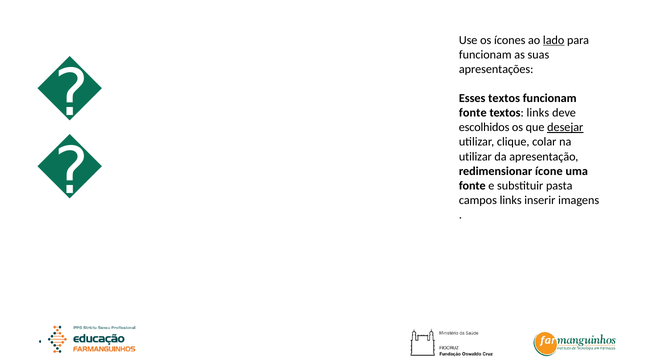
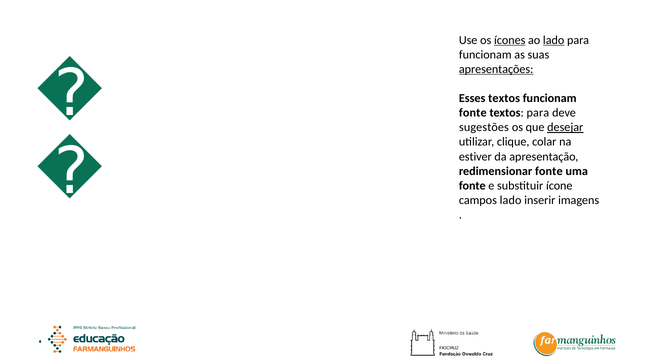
ícones underline: none -> present (510, 40)
apresentações underline: none -> present (496, 69)
textos links: links -> para (538, 113)
escolhidos: escolhidos -> sugestões (484, 127)
utilizar: utilizar -> estiver (475, 156)
redimensionar ícone: ícone -> fonte (549, 171)
pasta: pasta -> ícone (559, 186)
campos links: links -> lado (511, 200)
